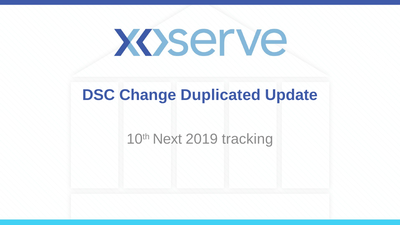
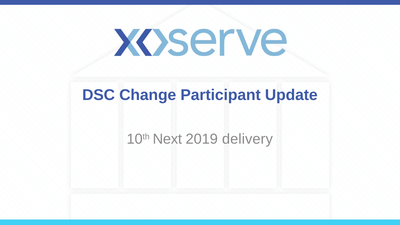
Duplicated: Duplicated -> Participant (221, 95)
tracking: tracking -> delivery (247, 139)
